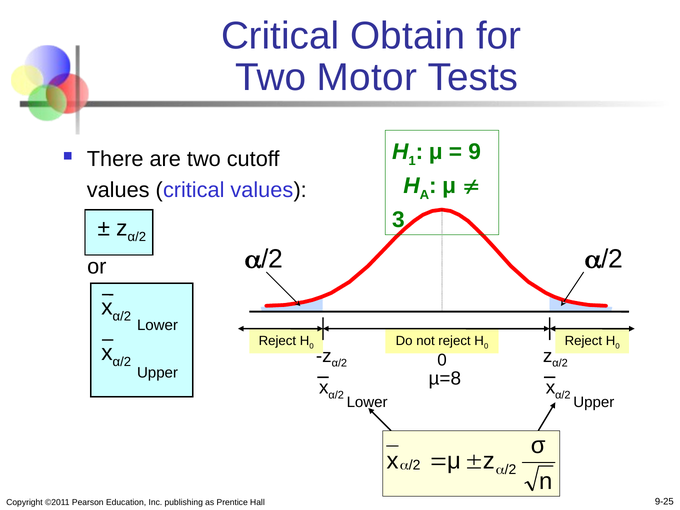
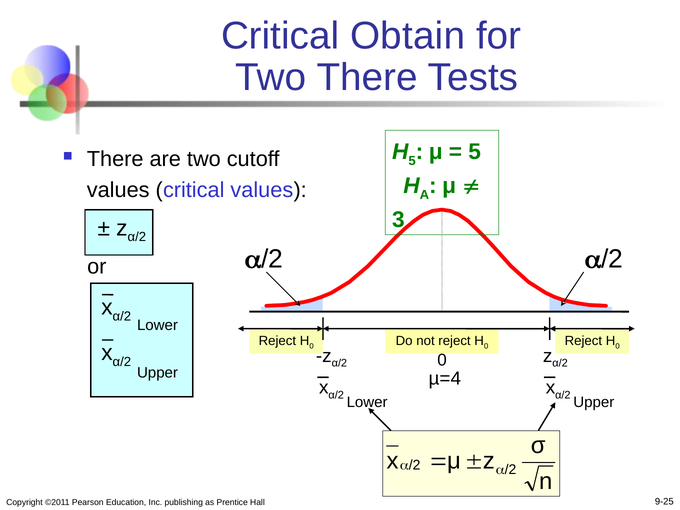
Two Motor: Motor -> There (367, 78)
1: 1 -> 5 (412, 161)
9: 9 -> 5 (475, 152)
µ=8: µ=8 -> µ=4 (445, 379)
